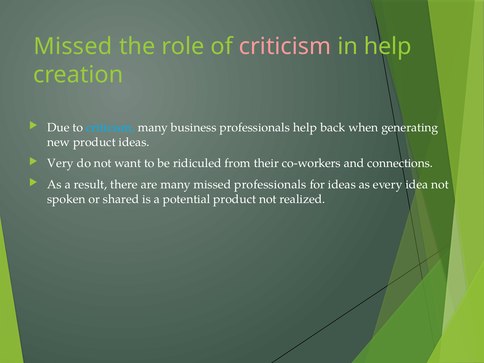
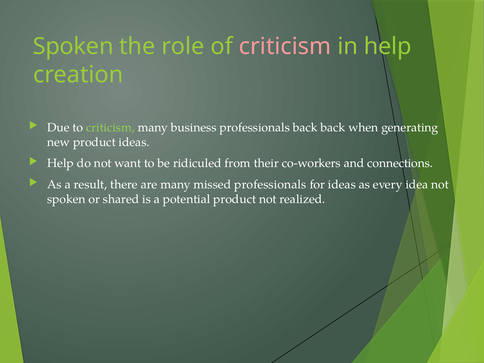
Missed: Missed -> Spoken (73, 46)
criticism colour: light blue -> light green (110, 127)
professionals help: help -> back (305, 127)
Very: Very -> Help (61, 163)
